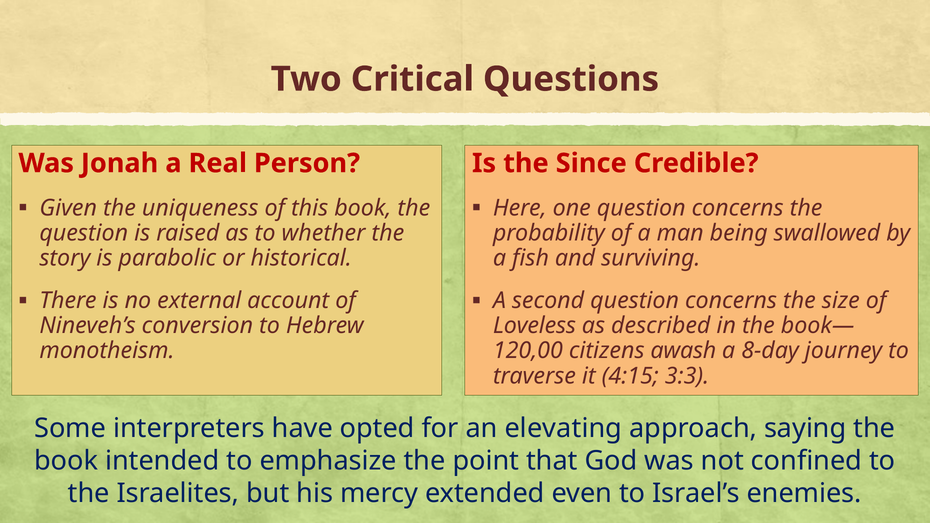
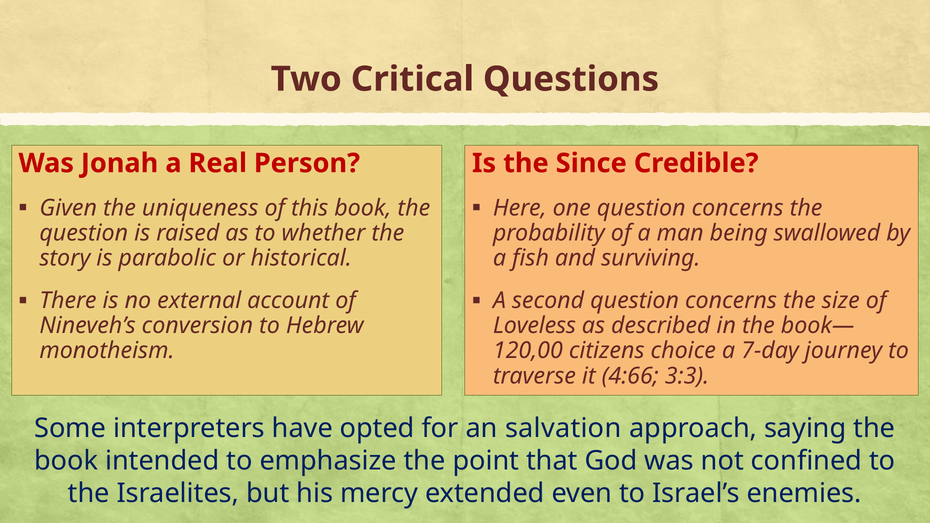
awash: awash -> choice (683, 351)
8-day: 8-day -> 7-day (770, 351)
4:15: 4:15 -> 4:66 (630, 376)
elevating: elevating -> salvation (563, 429)
